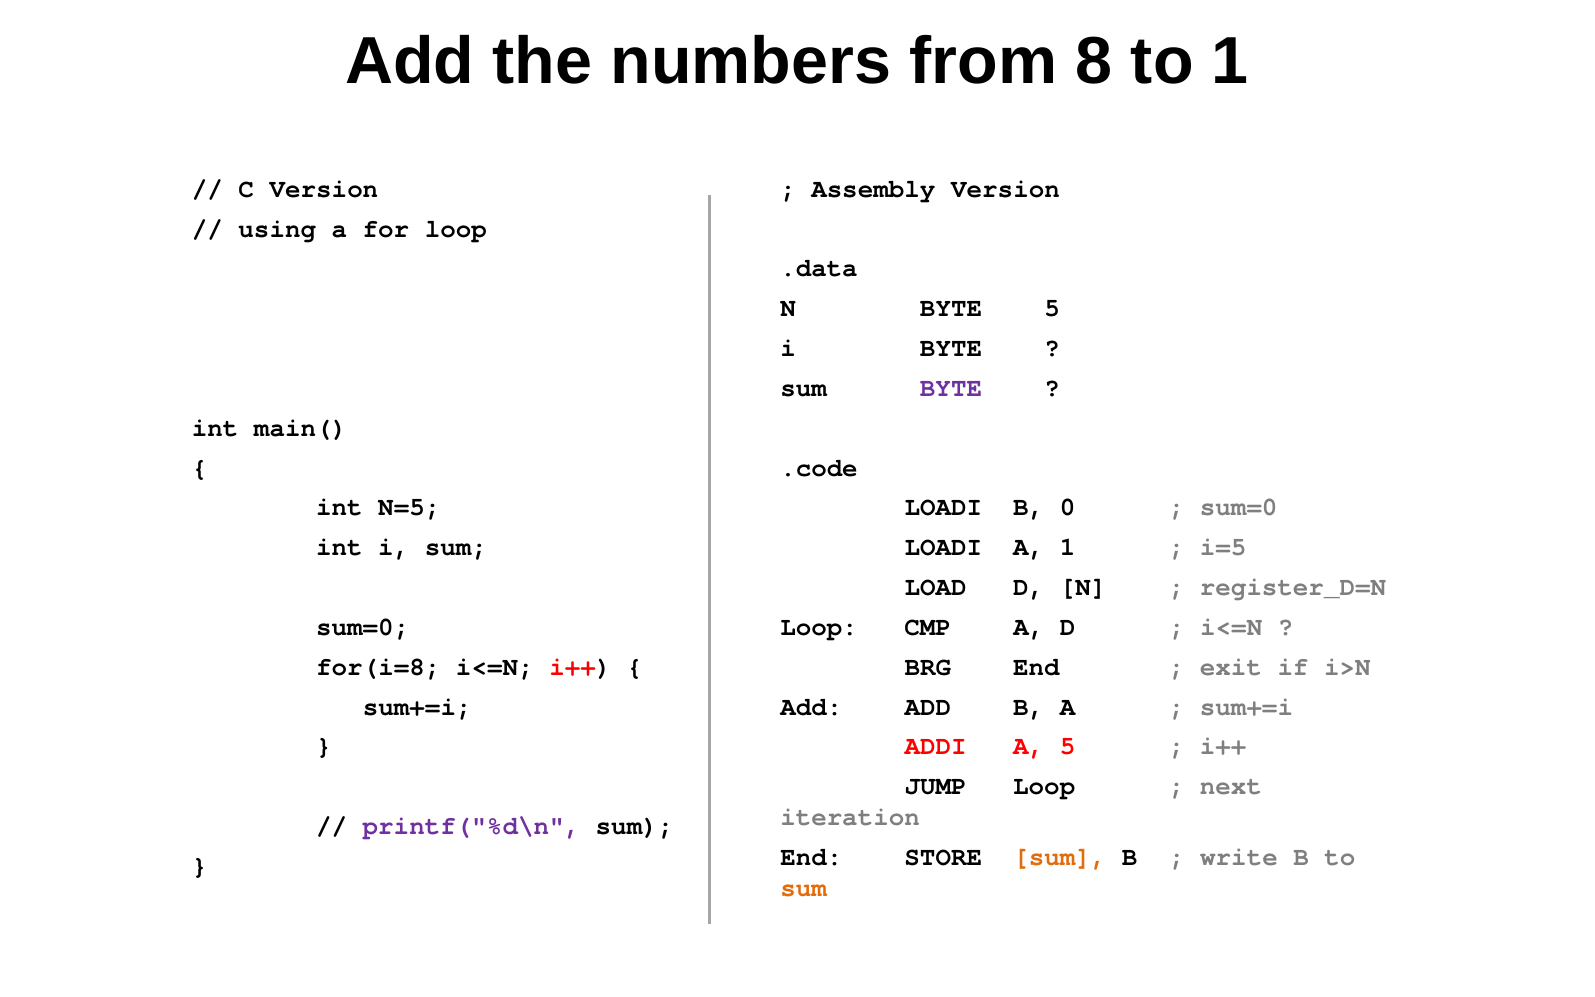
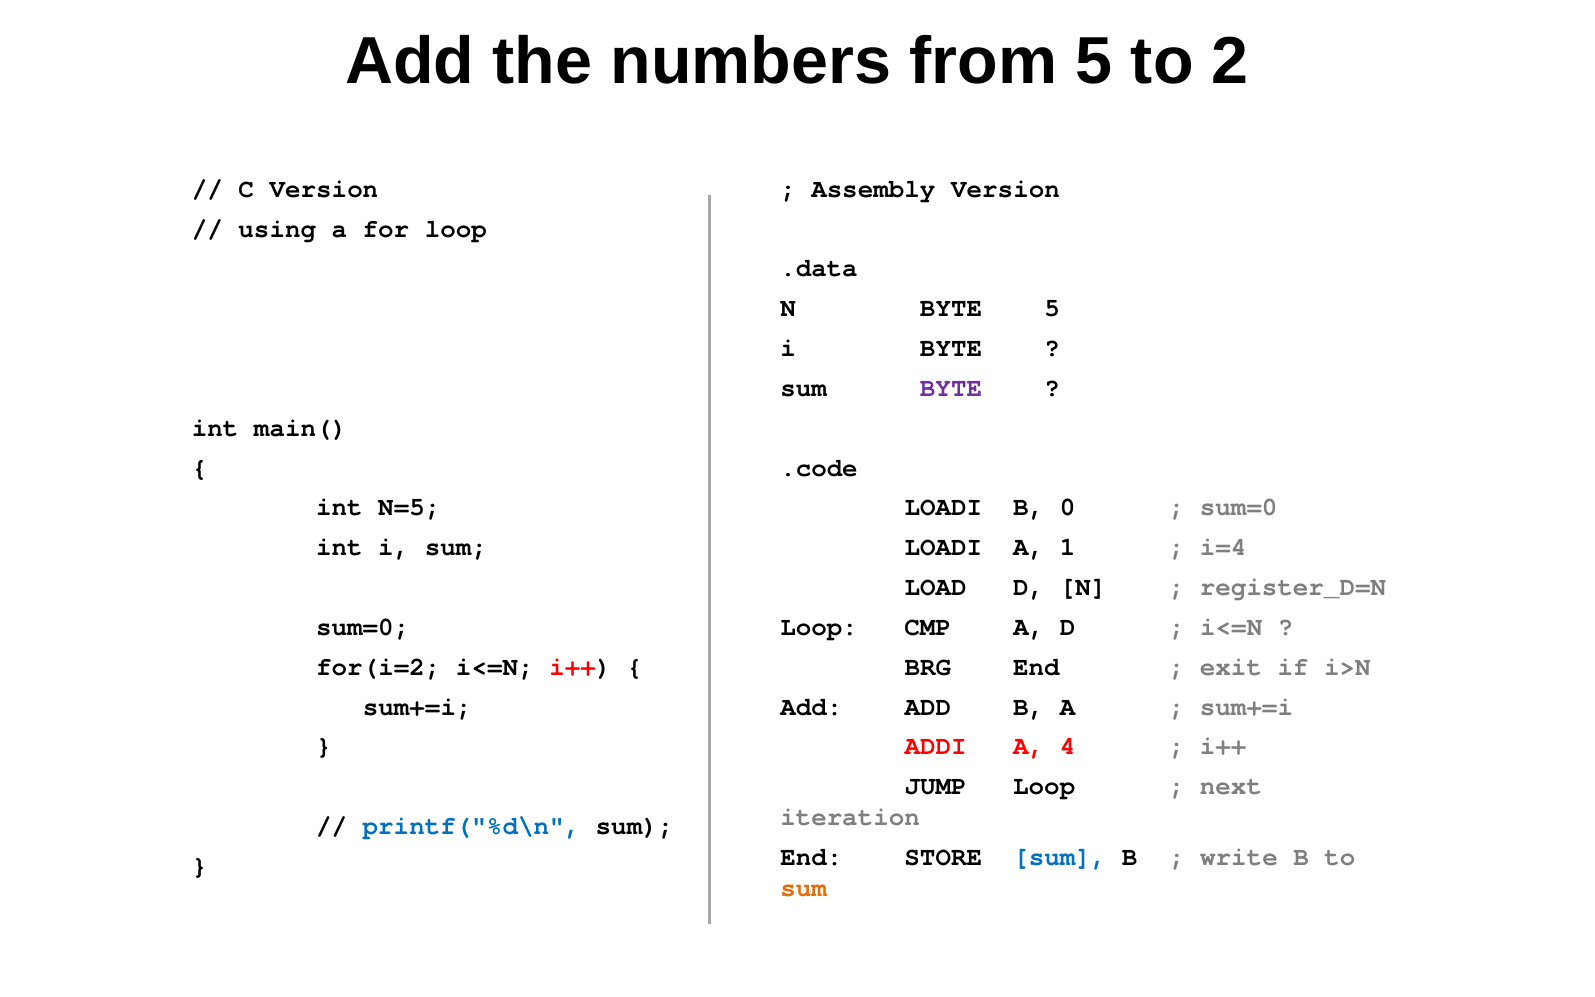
from 8: 8 -> 5 (1094, 61)
to 1: 1 -> 2 (1230, 61)
i=5: i=5 -> i=4 (1223, 547)
for(i=8: for(i=8 -> for(i=2 (378, 667)
A 5: 5 -> 4 (1068, 746)
printf("%d\n colour: purple -> blue (471, 826)
sum colour: orange -> blue (1060, 857)
